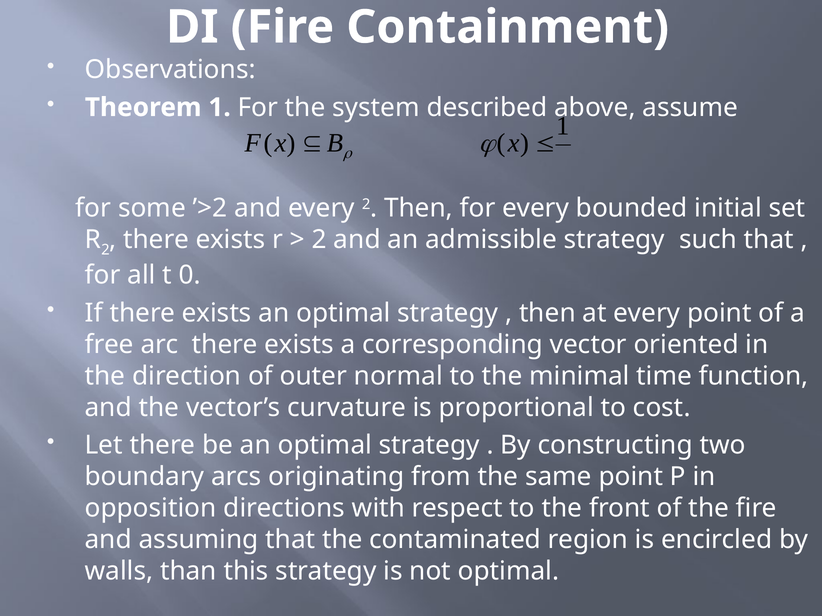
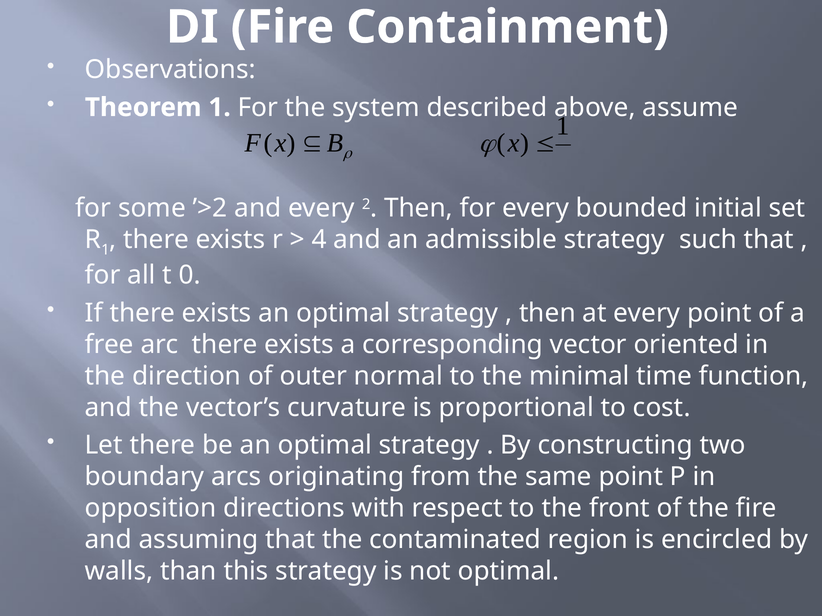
R 2: 2 -> 1 (105, 250)
2: 2 -> 4 (319, 240)
